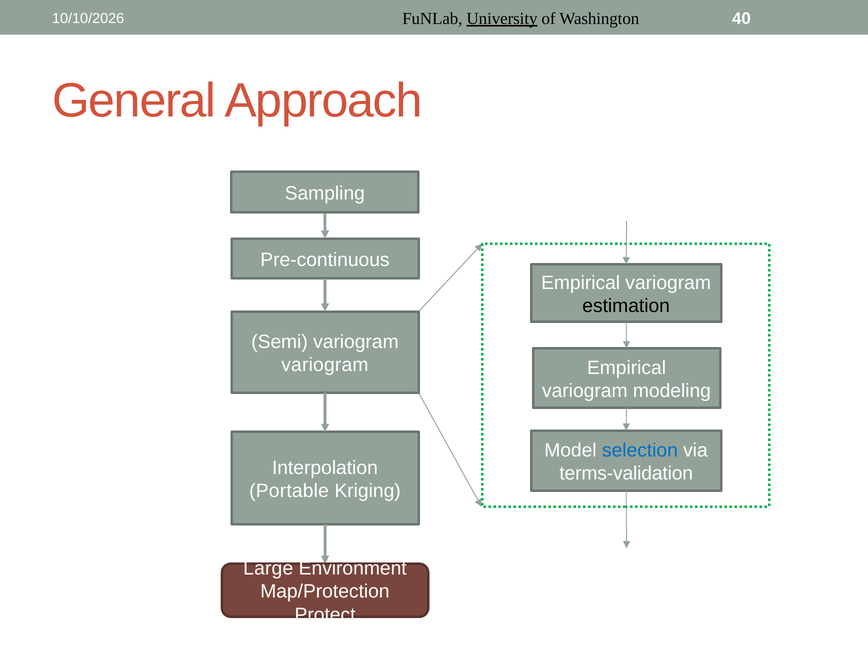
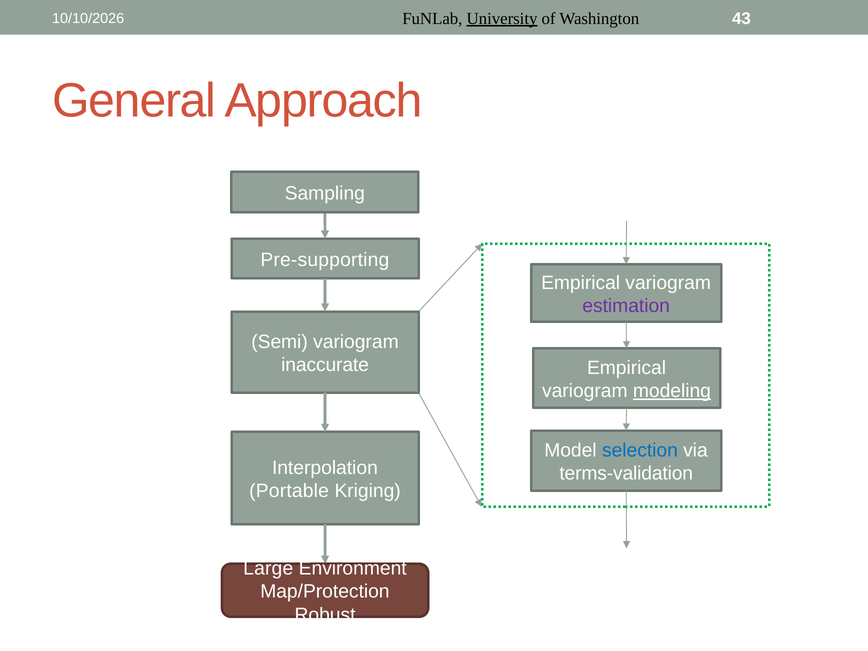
40: 40 -> 43 (741, 19)
Pre-continuous: Pre-continuous -> Pre-supporting (325, 260)
estimation colour: black -> purple (626, 306)
variogram: variogram -> inaccurate (325, 365)
modeling underline: none -> present (672, 391)
Protect: Protect -> Robust (325, 615)
